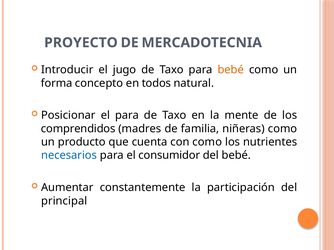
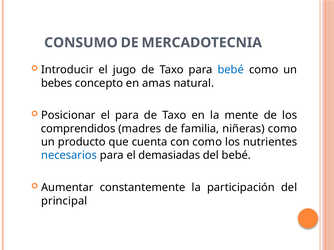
PROYECTO: PROYECTO -> CONSUMO (81, 43)
bebé colour: orange -> blue (231, 70)
forma: forma -> bebes (57, 83)
todos: todos -> amas (156, 83)
consumidor: consumidor -> demasiadas (169, 156)
